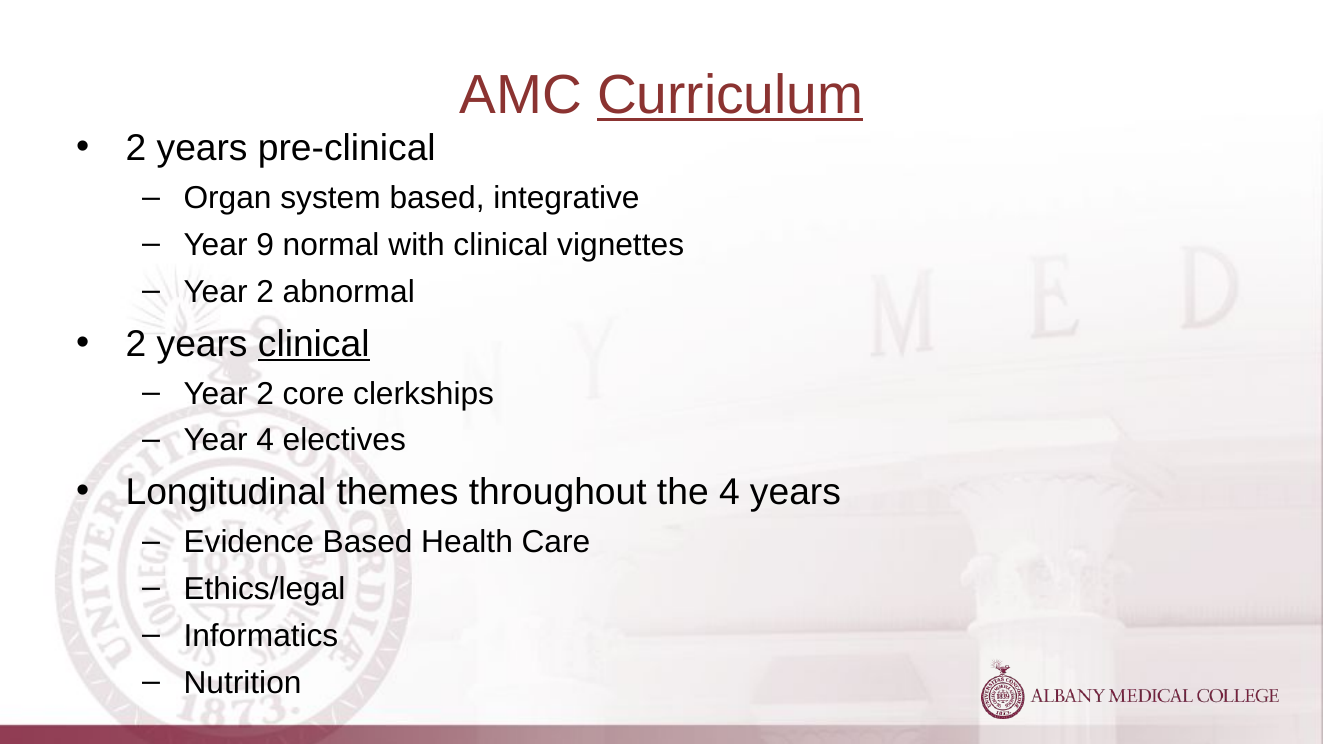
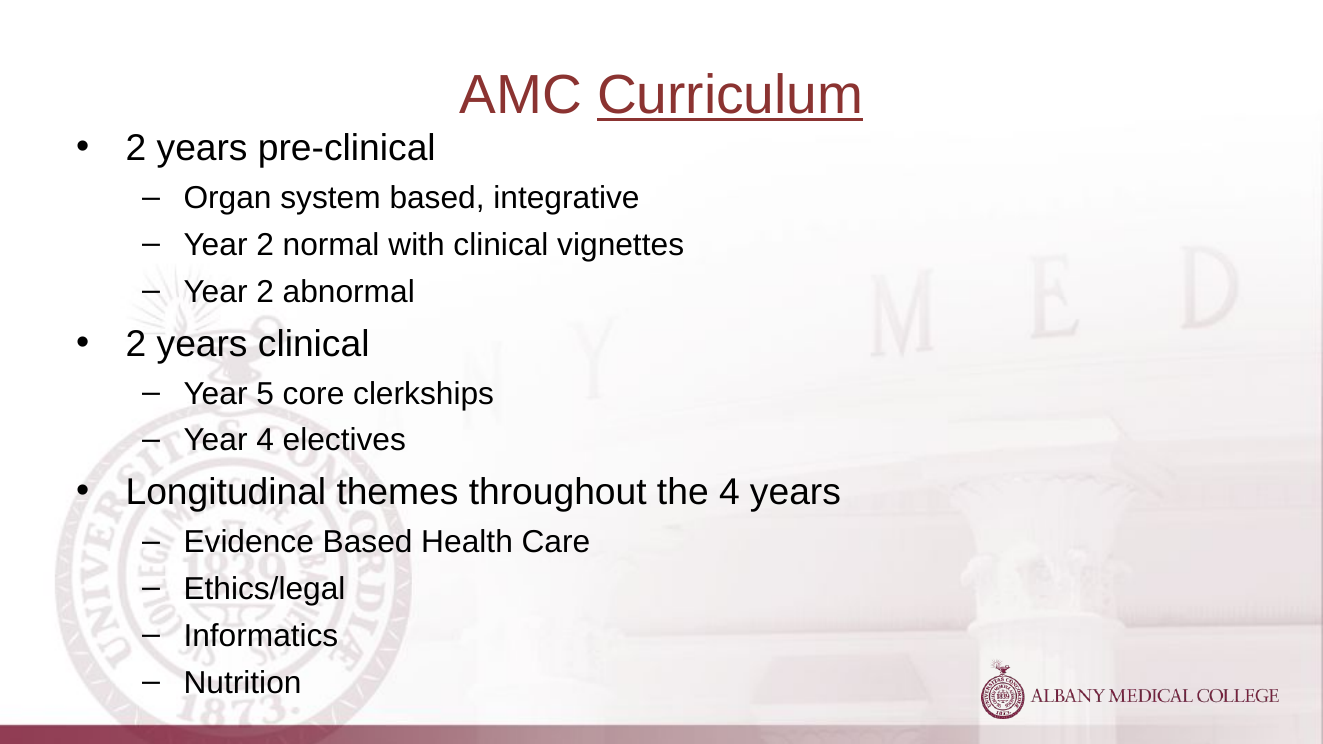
9: 9 -> 2 (265, 245)
clinical underline: present -> none (314, 344)
2: 2 -> 5 (265, 394)
